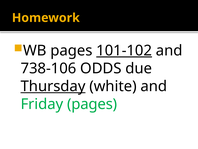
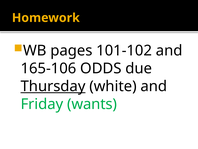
101-102 underline: present -> none (124, 50)
738-106: 738-106 -> 165-106 (48, 68)
Friday pages: pages -> wants (92, 104)
